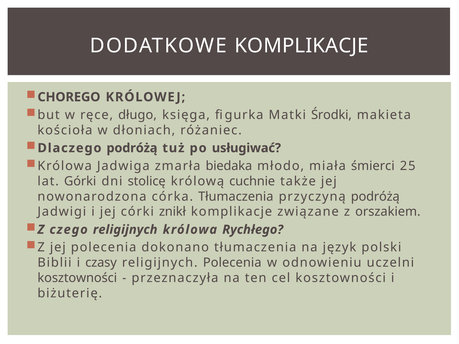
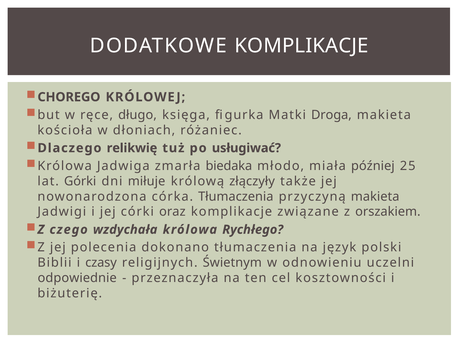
Środki: Środki -> Droga (331, 115)
Dlaczego podróżą: podróżą -> relikwię (132, 148)
śmierci: śmierci -> później (373, 166)
stolicę: stolicę -> miłuje (147, 181)
cuchnie: cuchnie -> złączyły (252, 181)
przyczyną podróżą: podróżą -> makieta (375, 197)
znikł: znikł -> oraz (172, 212)
czego religijnych: religijnych -> wzdychała (125, 230)
religijnych Polecenia: Polecenia -> Świetnym (232, 263)
kosztowności: kosztowności -> odpowiednie (77, 278)
